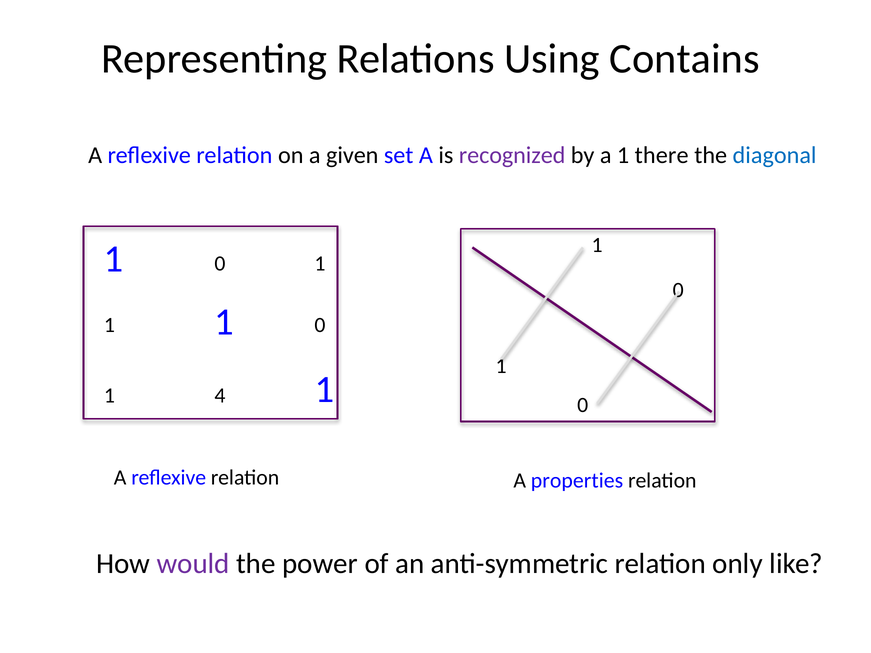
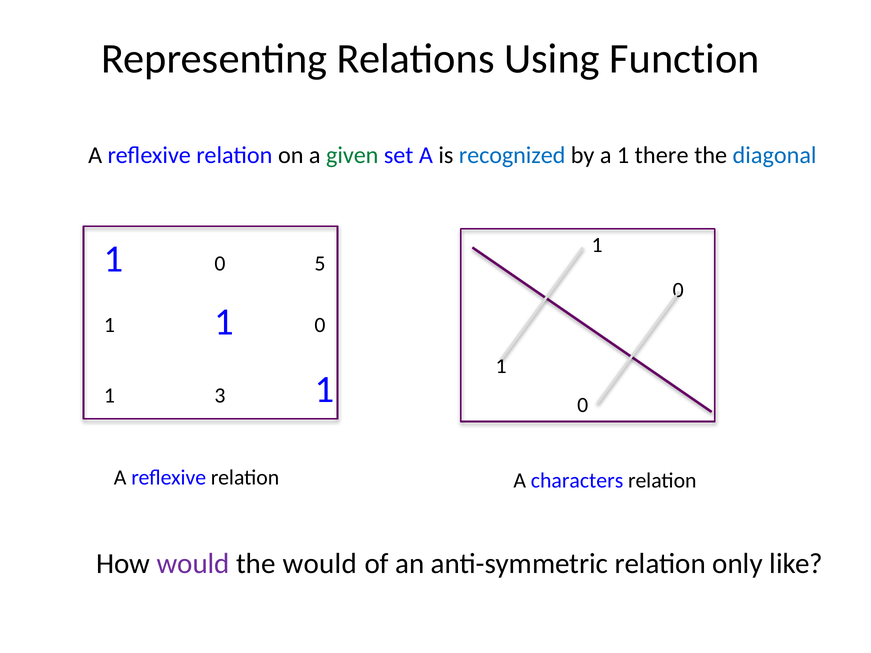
Contains: Contains -> Function (685, 59)
given colour: black -> green (352, 156)
recognized colour: purple -> blue (512, 156)
1: 1 -> 5 (320, 264)
4: 4 -> 3 (220, 396)
properties: properties -> characters (577, 481)
the power: power -> would (320, 564)
